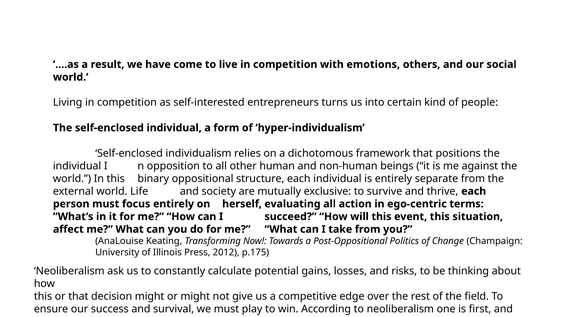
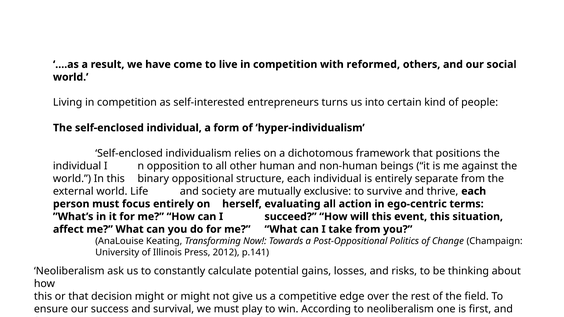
emotions: emotions -> reformed (373, 64)
p.175: p.175 -> p.141 (255, 253)
